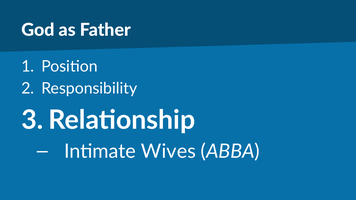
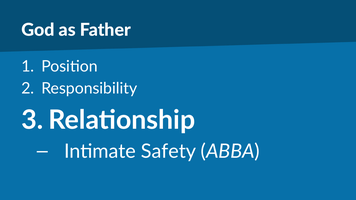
Wives: Wives -> Safety (168, 152)
